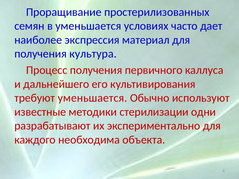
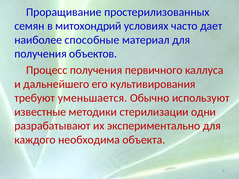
в уменьшается: уменьшается -> митохондрий (88, 26)
экспрессия: экспрессия -> способные (92, 40)
культура: культура -> объектов (93, 54)
